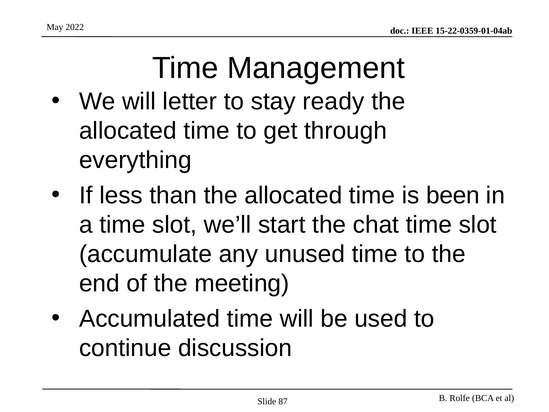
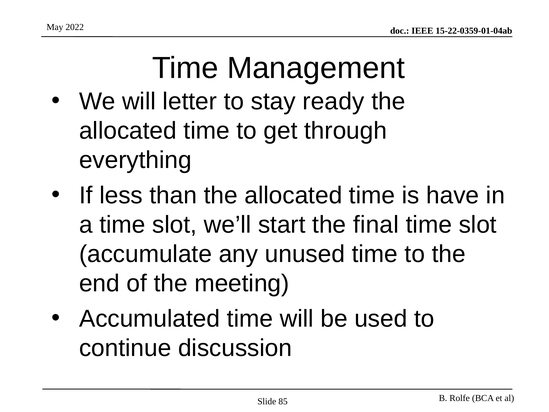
been: been -> have (453, 195)
chat: chat -> final (376, 225)
87: 87 -> 85 (283, 401)
